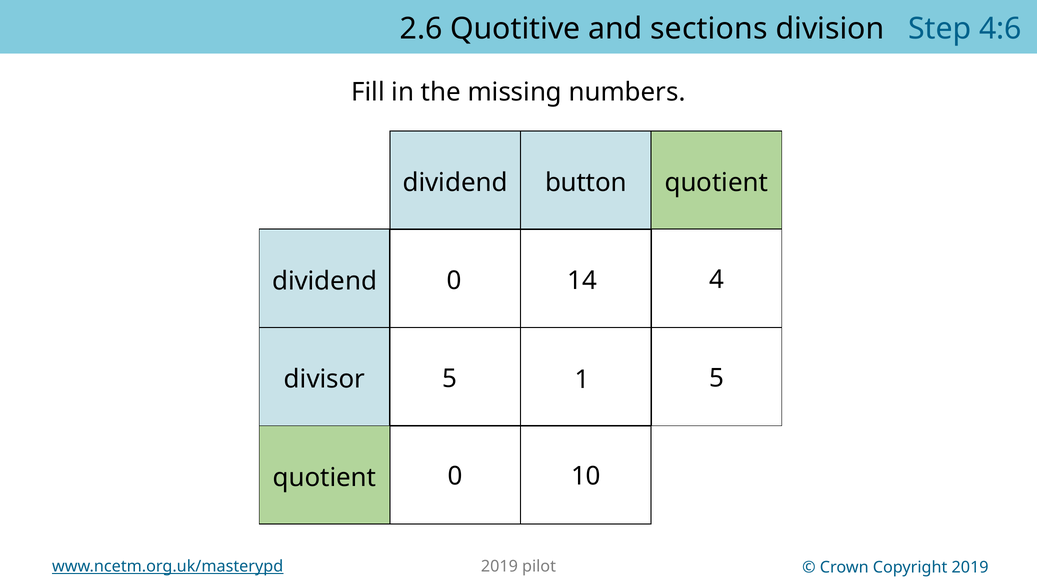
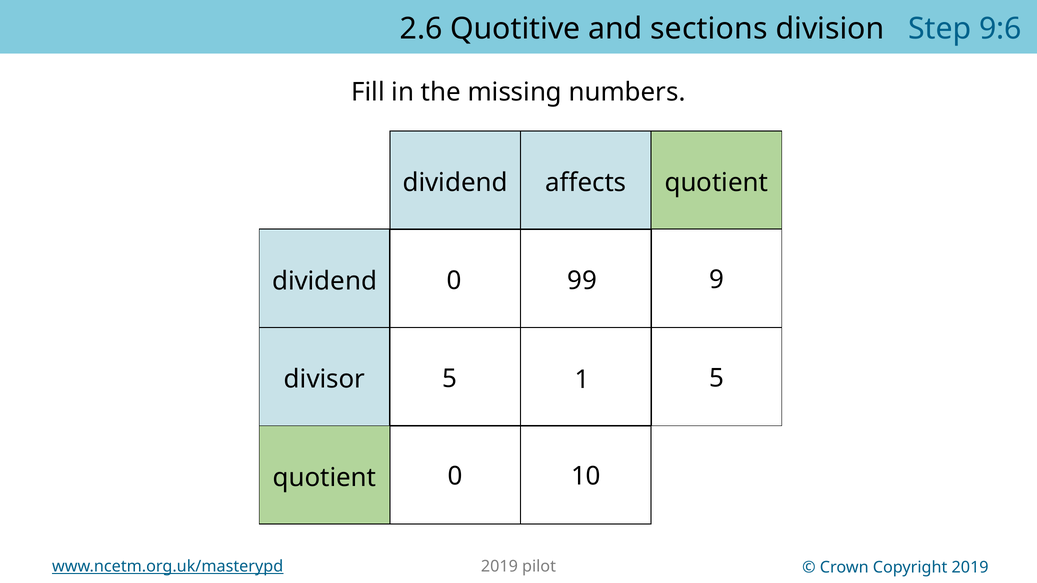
4:6: 4:6 -> 9:6 (1000, 29)
button: button -> affects (586, 183)
14: 14 -> 99 (582, 281)
4: 4 -> 9 (716, 280)
